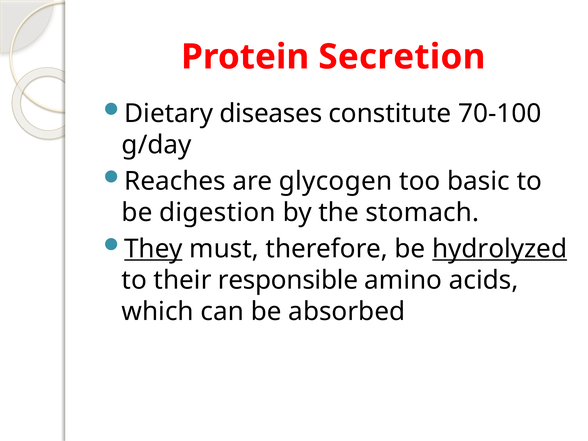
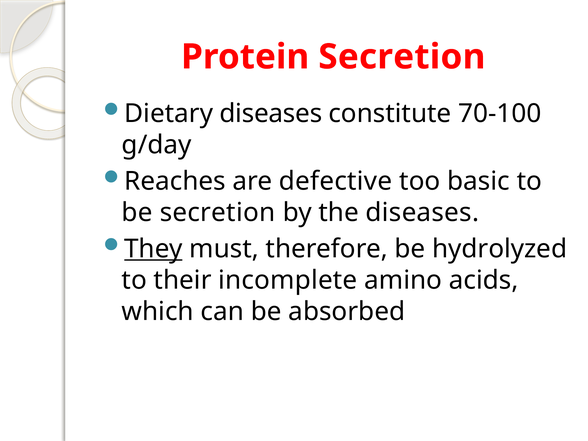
glycogen: glycogen -> defective (336, 181)
be digestion: digestion -> secretion (217, 213)
the stomach: stomach -> diseases (422, 213)
hydrolyzed underline: present -> none (500, 249)
responsible: responsible -> incomplete (288, 280)
